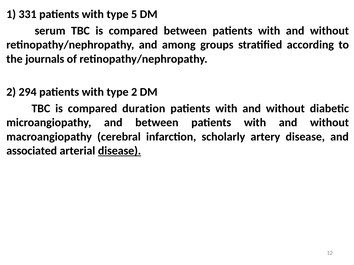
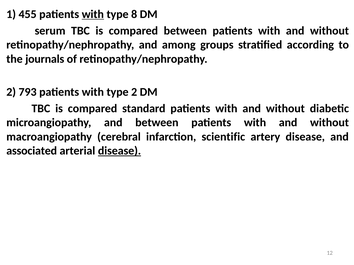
331: 331 -> 455 (28, 14)
with underline: none -> present (93, 14)
5: 5 -> 8 (134, 14)
294: 294 -> 793 (28, 92)
duration: duration -> standard (144, 109)
scholarly: scholarly -> scientific (223, 137)
